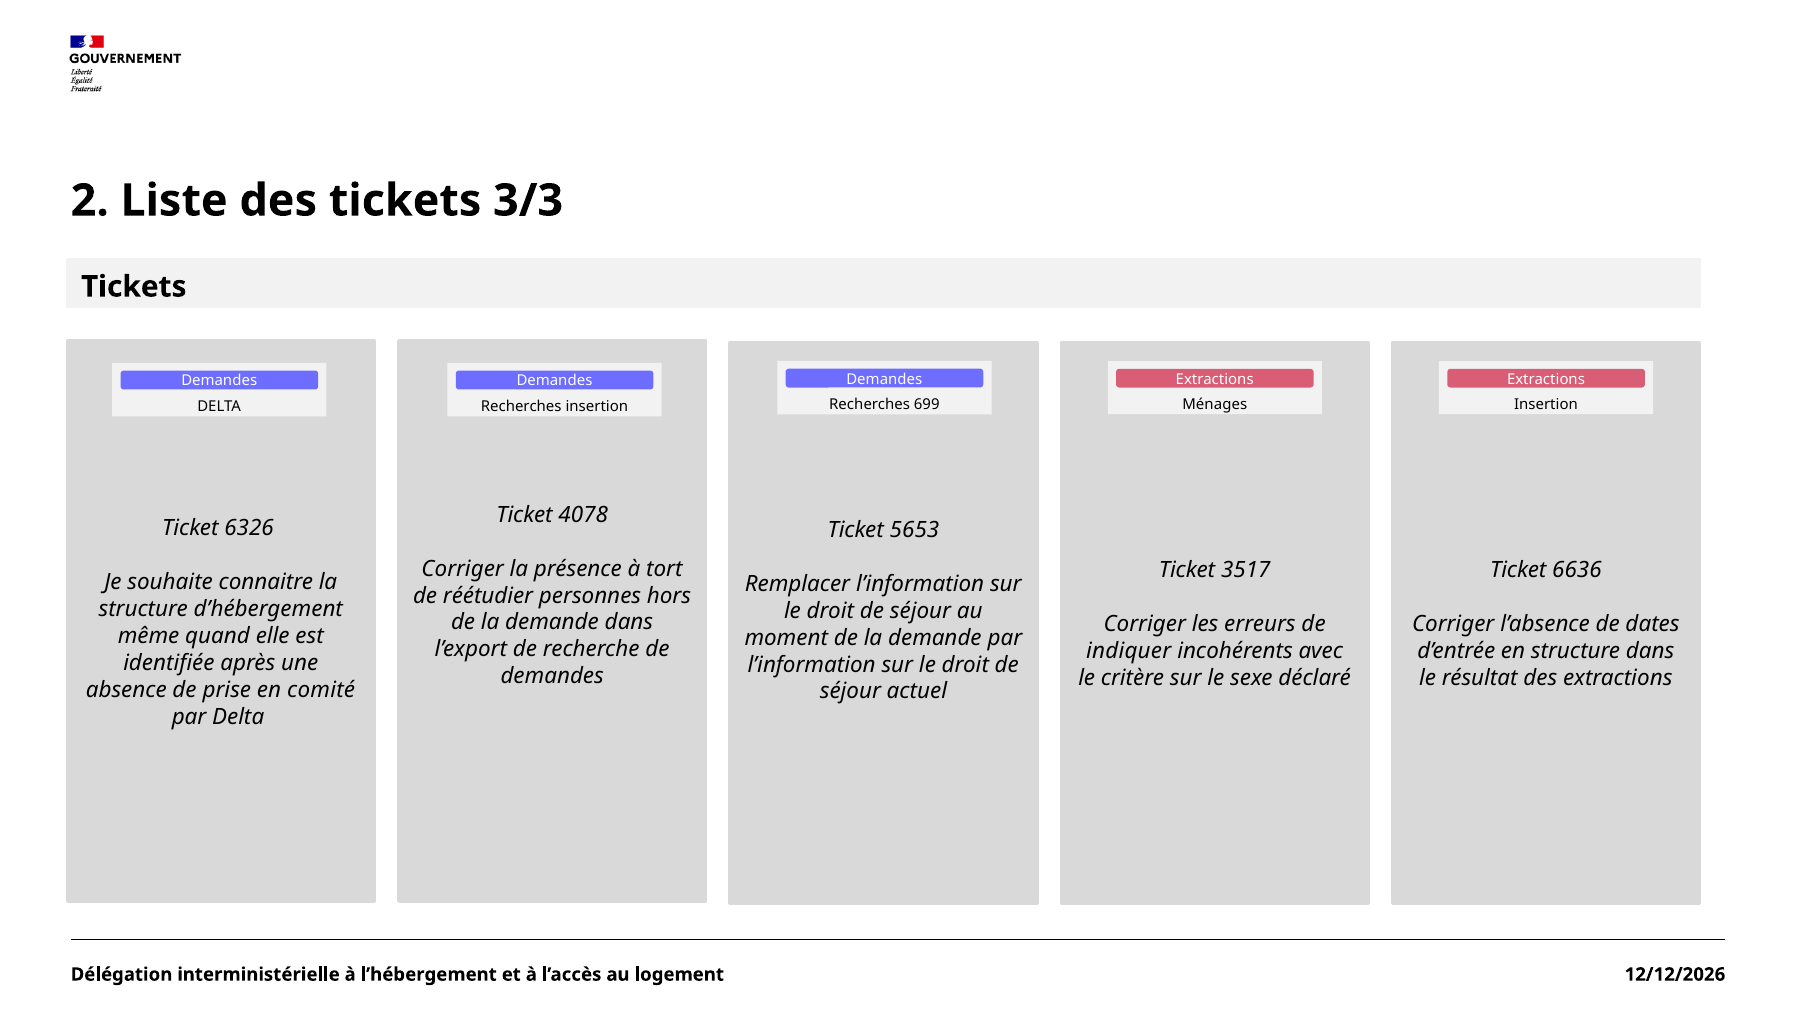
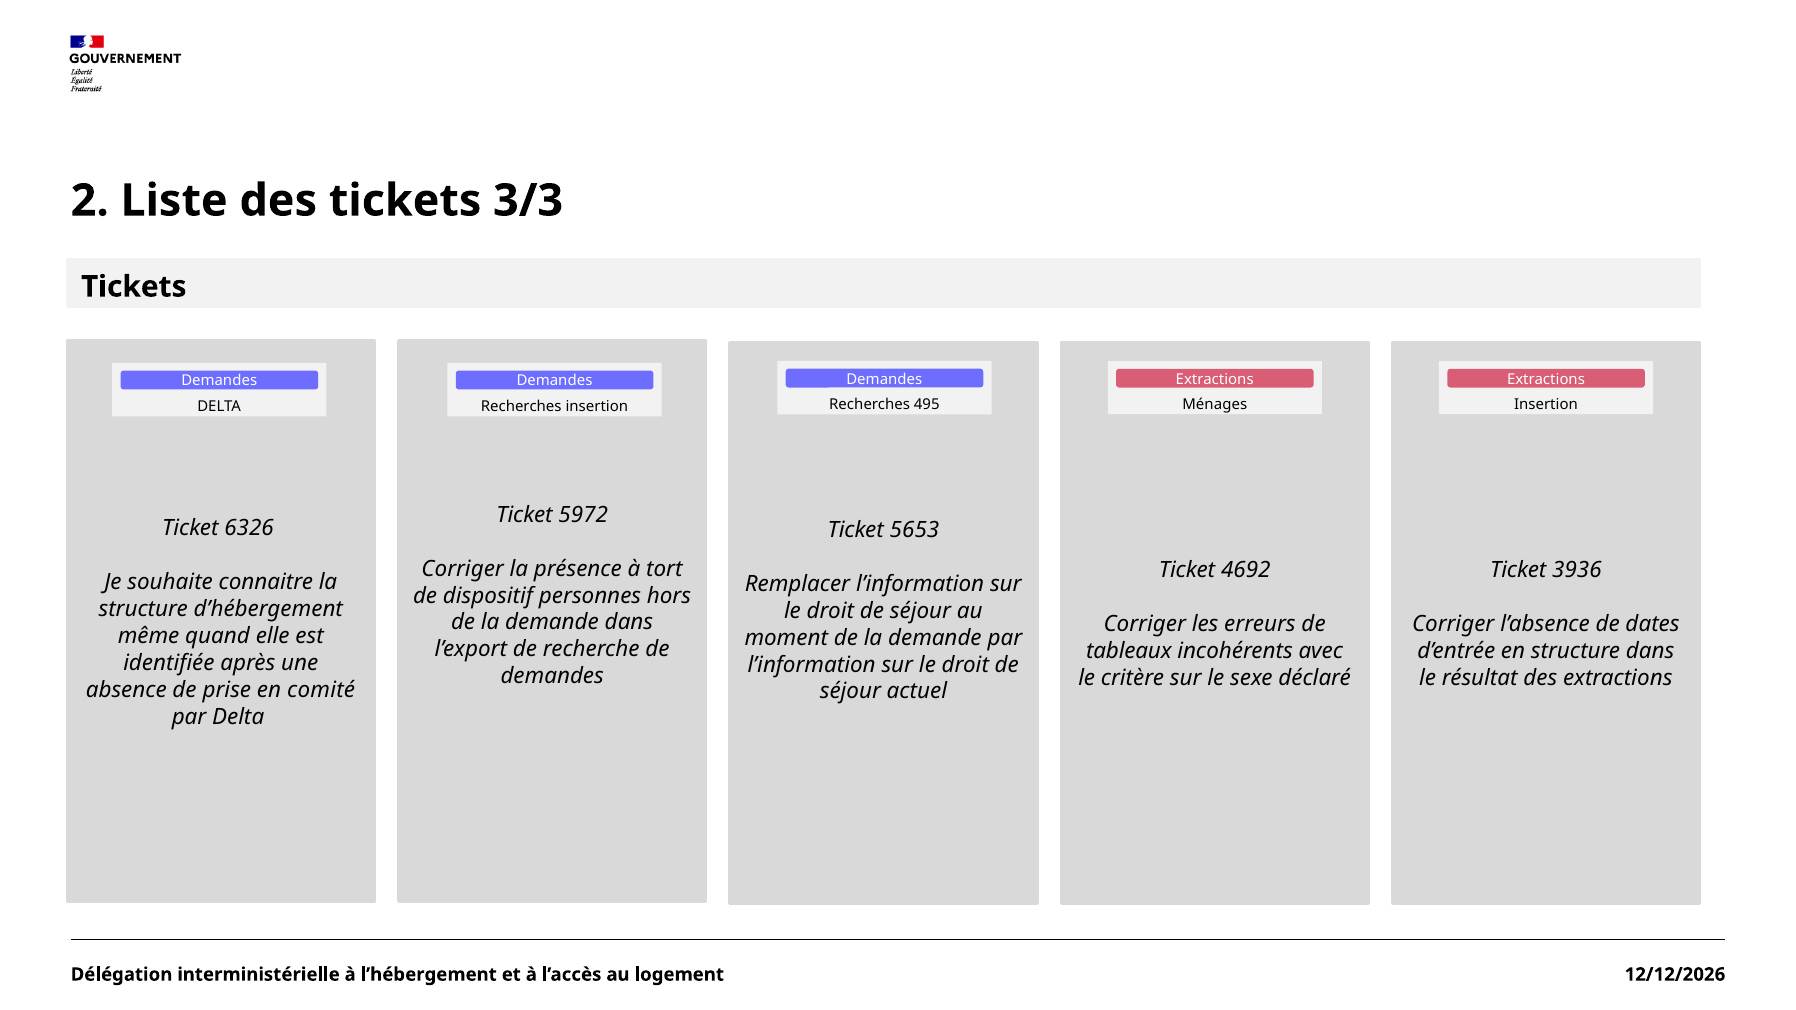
699: 699 -> 495 (927, 404)
4078: 4078 -> 5972 (583, 515)
3517: 3517 -> 4692 (1246, 571)
6636: 6636 -> 3936 (1577, 571)
réétudier: réétudier -> dispositif (488, 596)
indiquer: indiquer -> tableaux (1129, 651)
